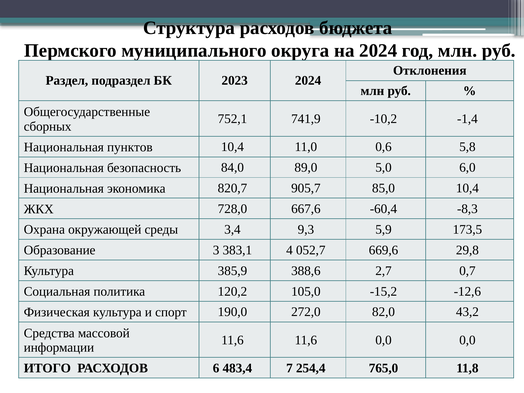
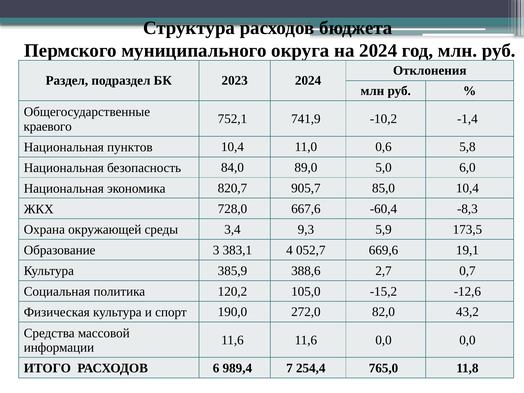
сборных: сборных -> краевого (48, 127)
29,8: 29,8 -> 19,1 (467, 250)
483,4: 483,4 -> 989,4 (237, 368)
